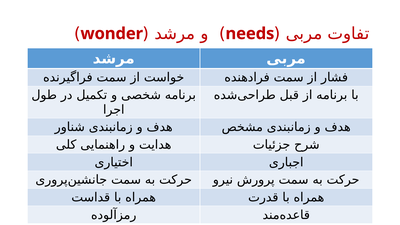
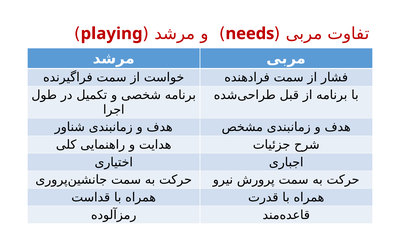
wonder: wonder -> playing (112, 34)
